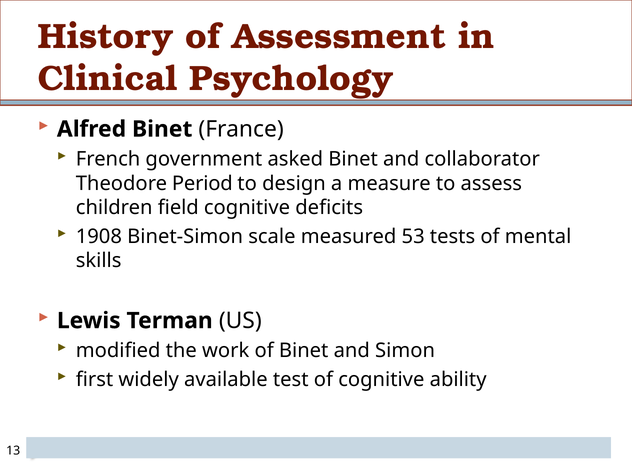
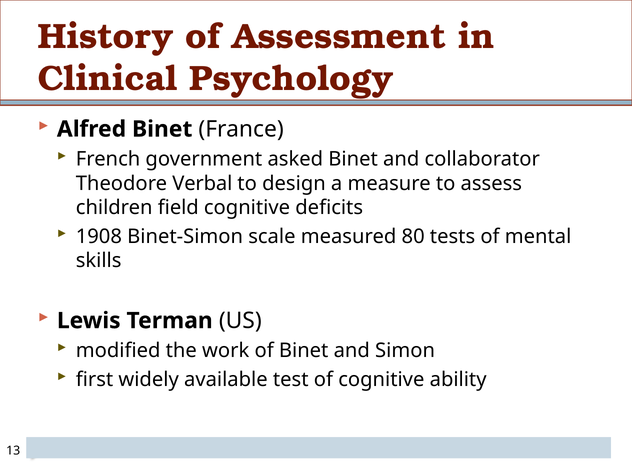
Period: Period -> Verbal (202, 183)
53: 53 -> 80 (413, 236)
